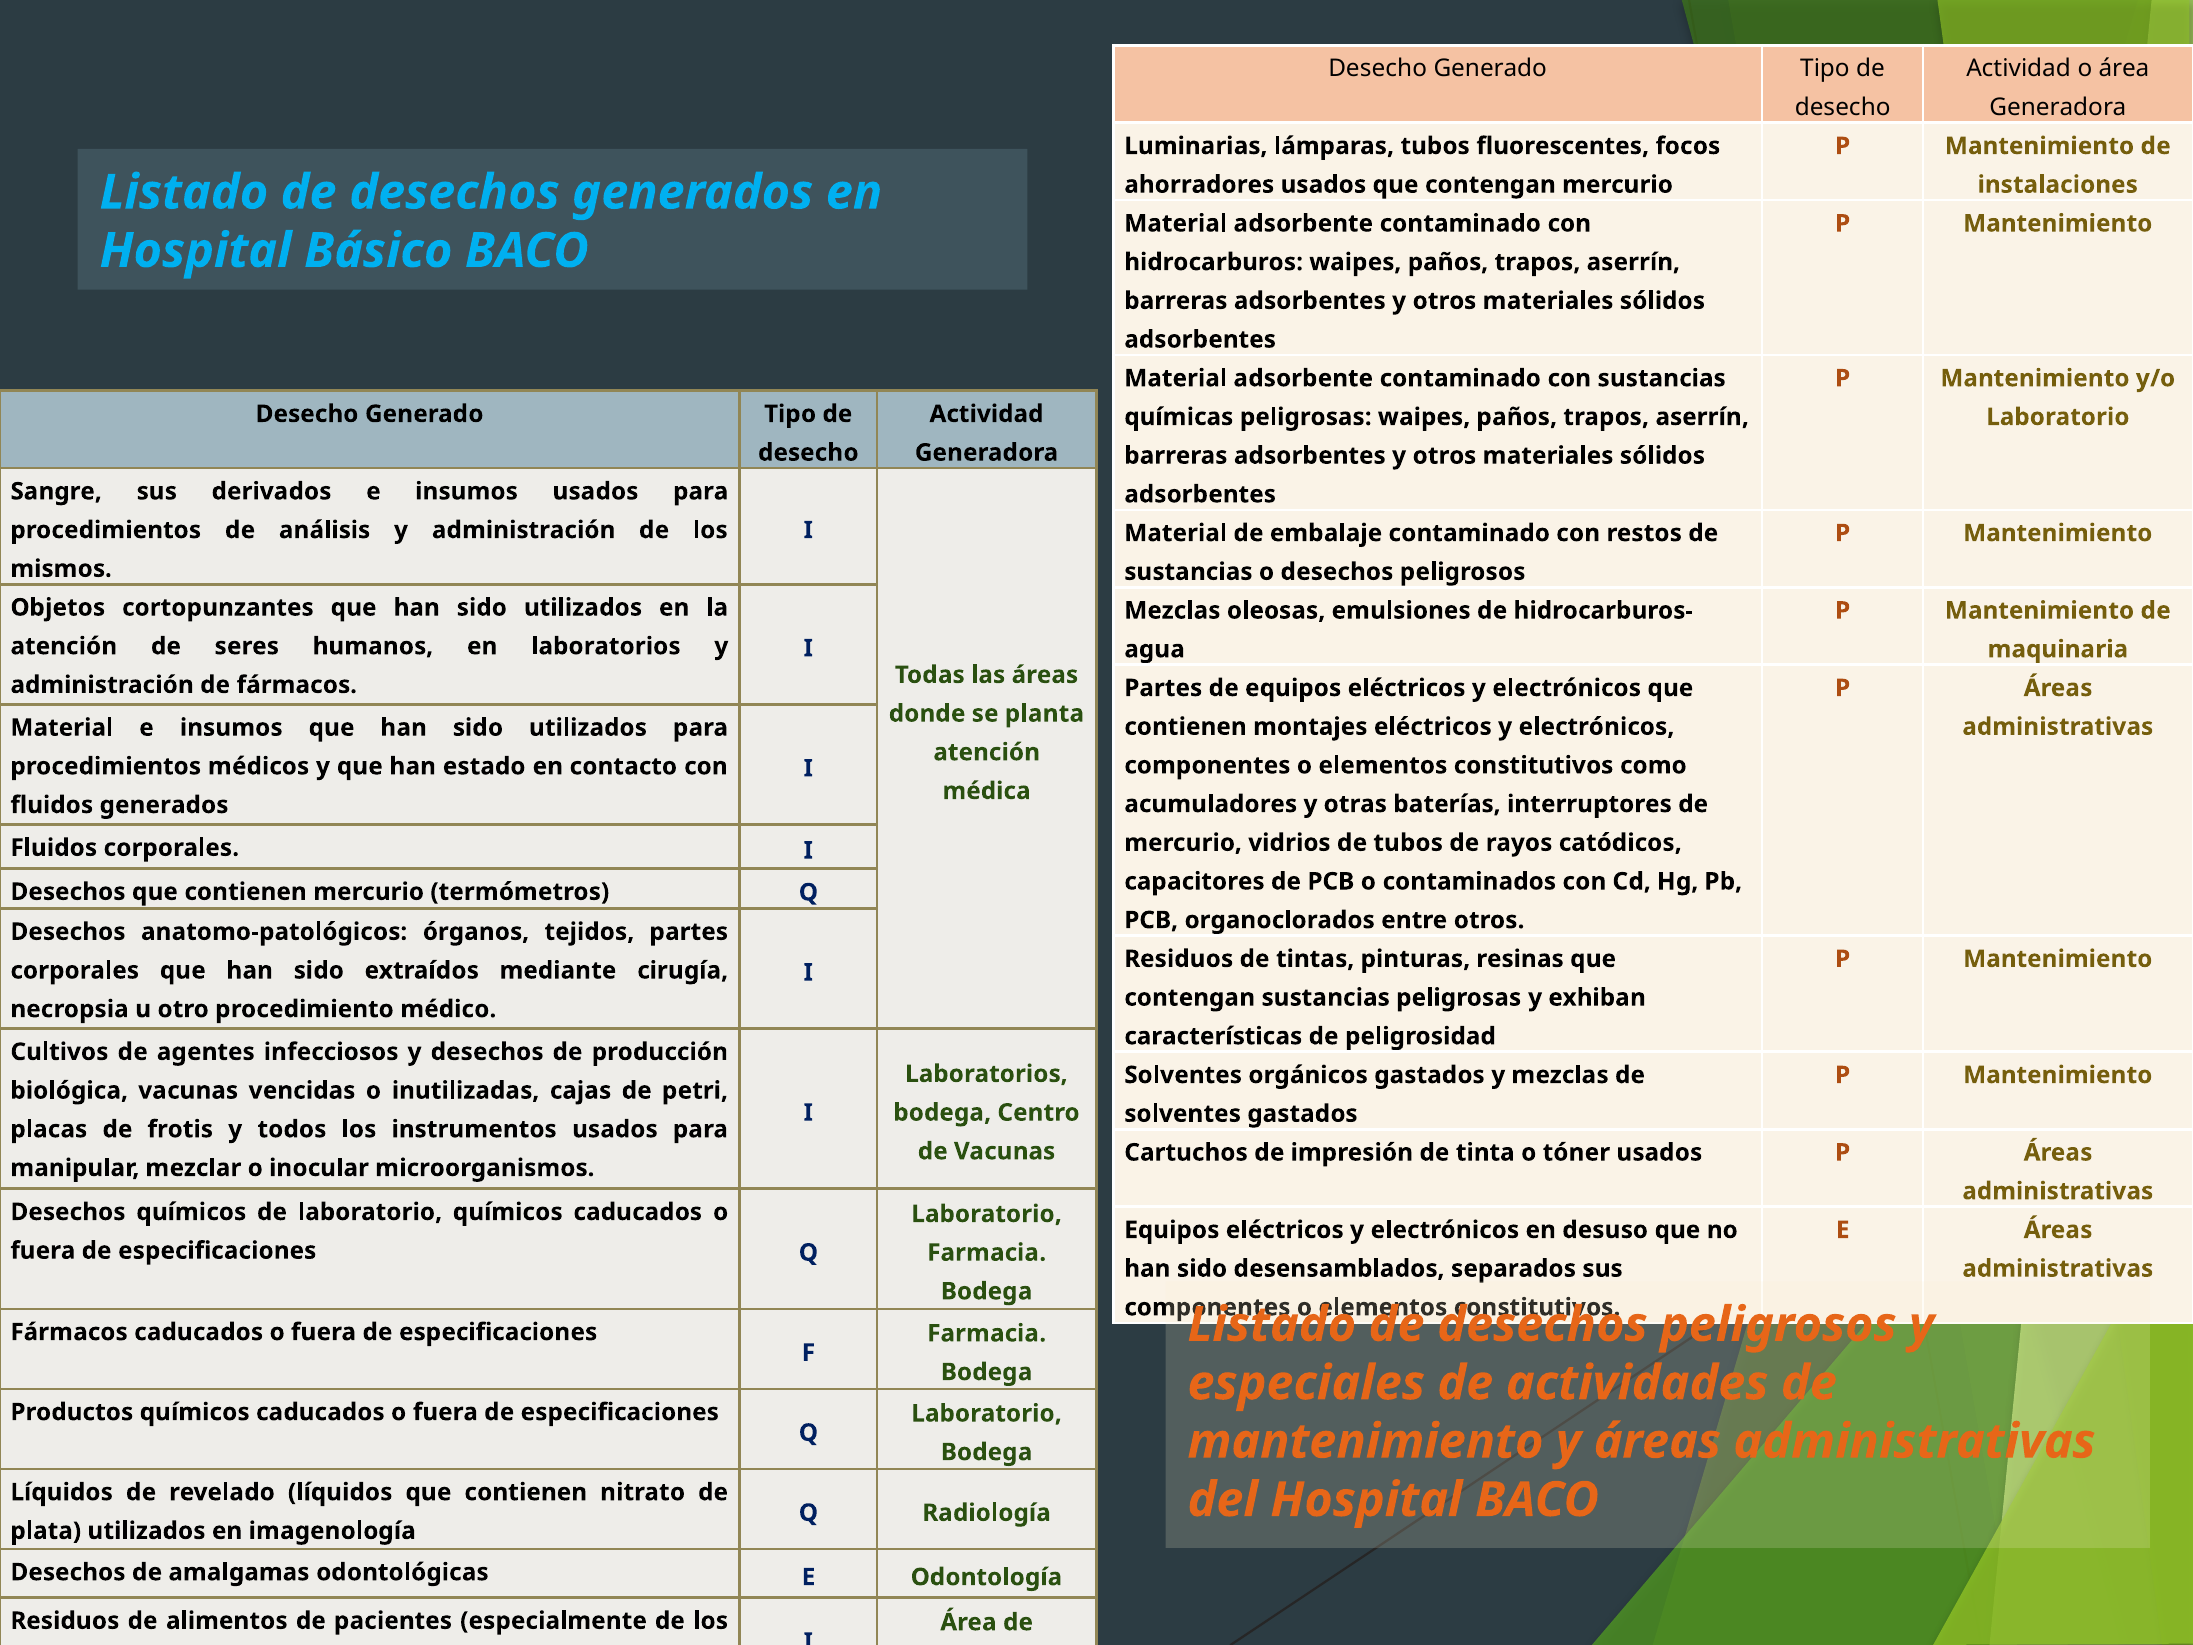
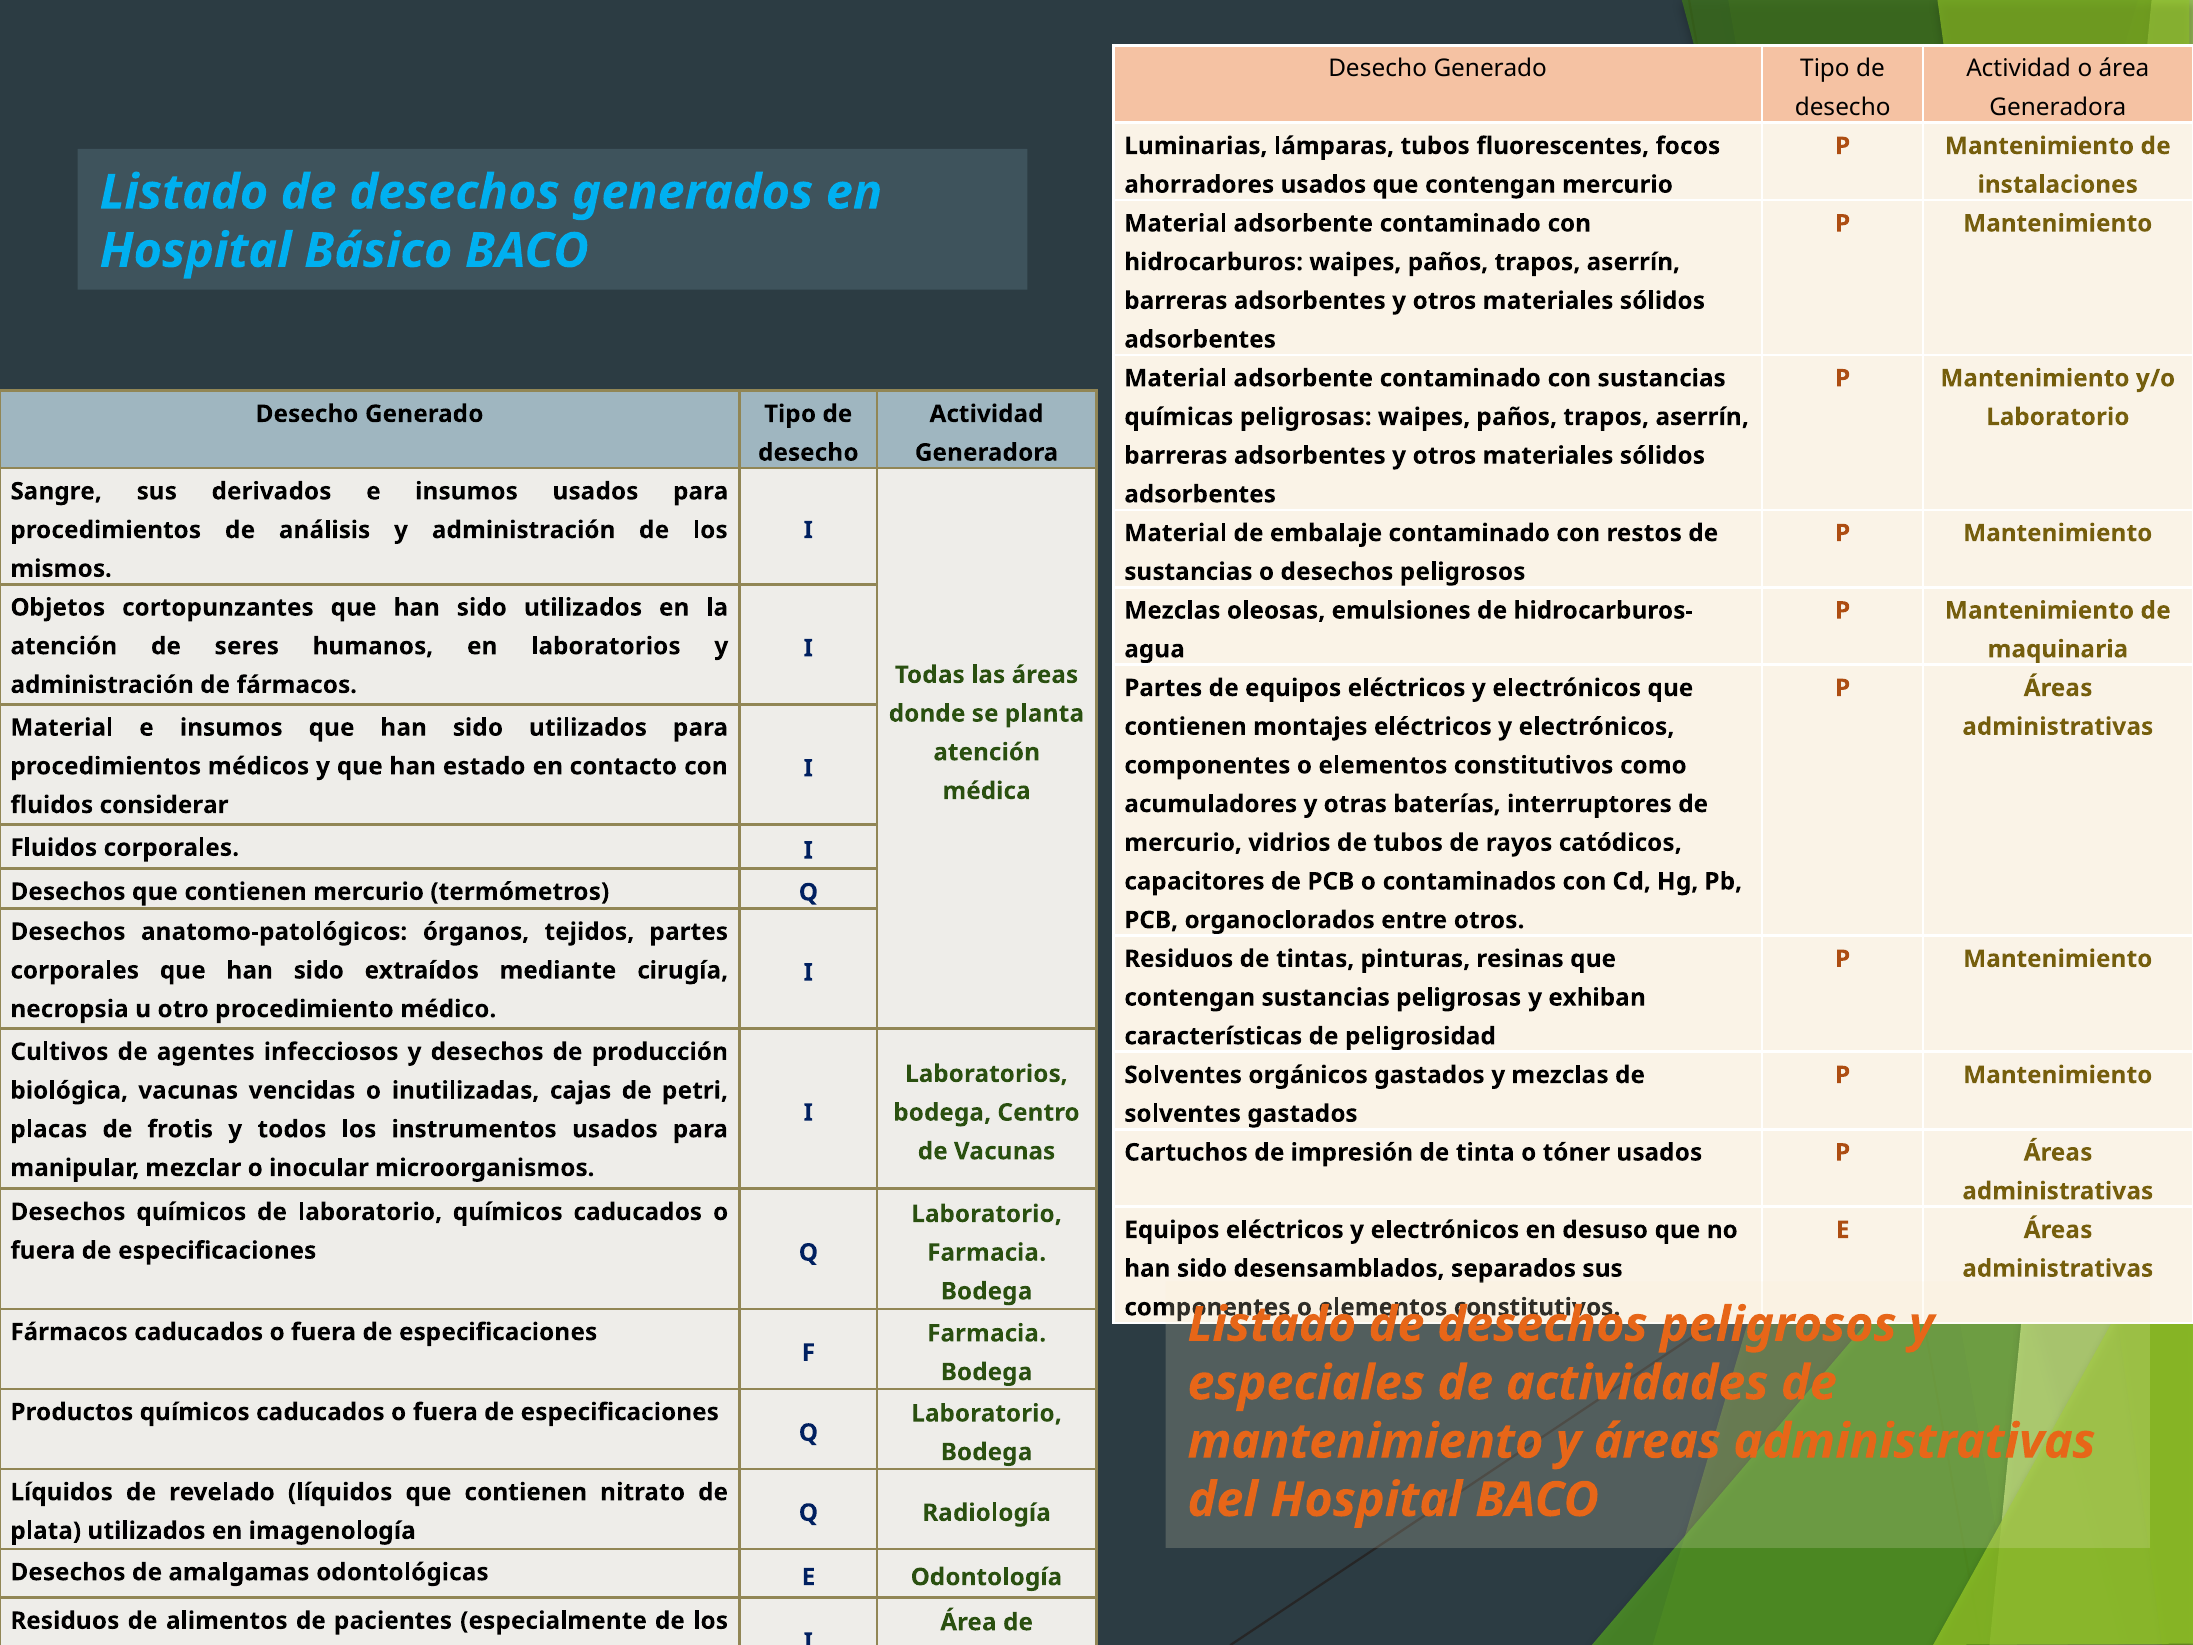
fluidos generados: generados -> considerar (164, 805)
